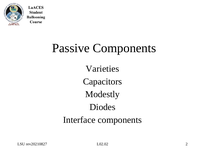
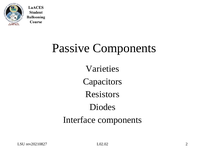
Modestly: Modestly -> Resistors (102, 94)
